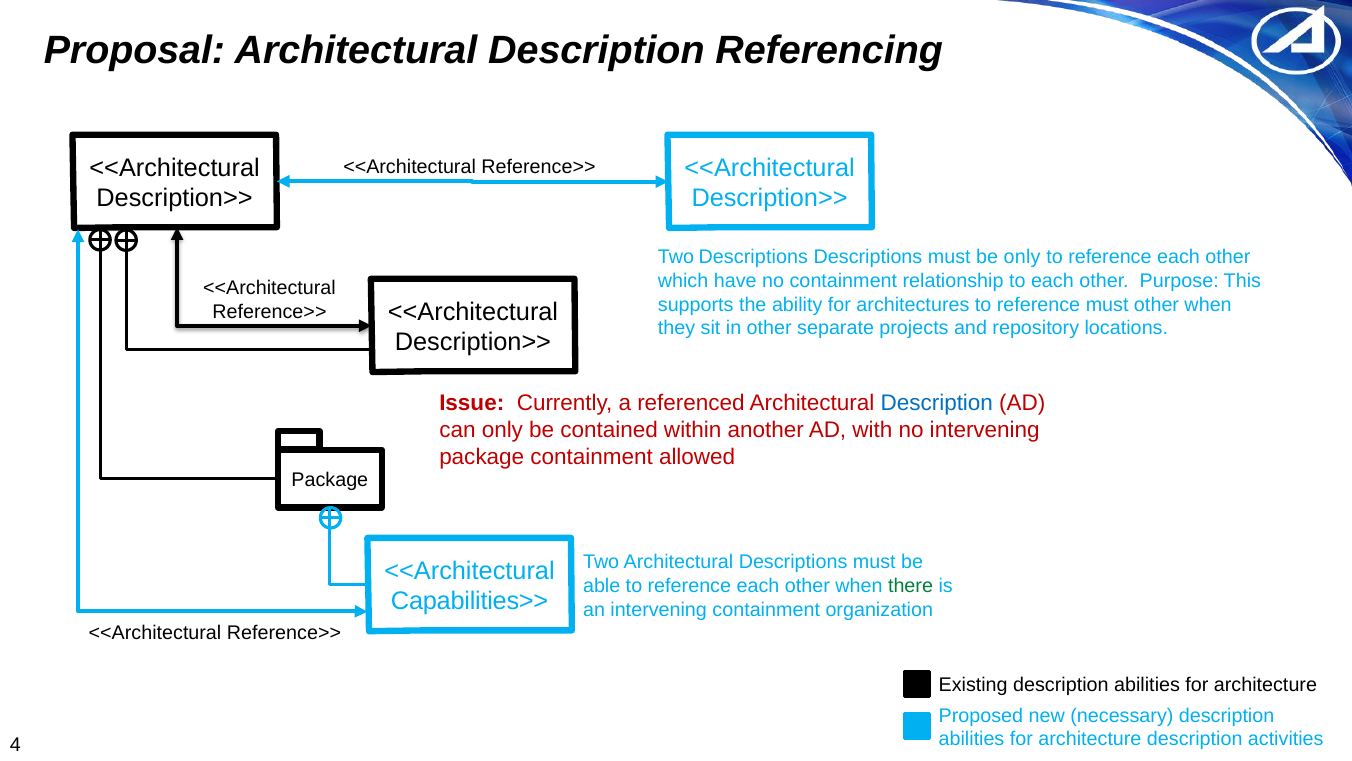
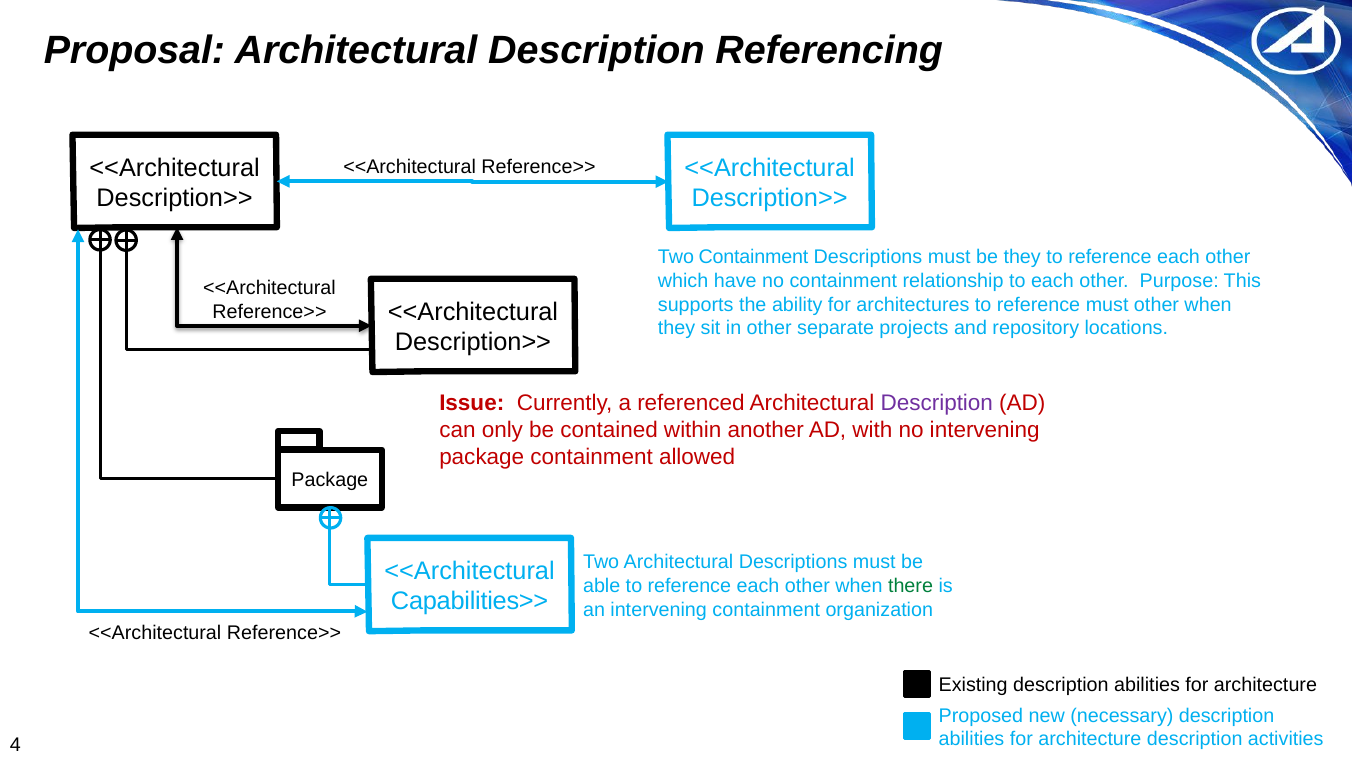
Two Descriptions: Descriptions -> Containment (753, 257)
be only: only -> they (1022, 257)
Description colour: blue -> purple (937, 403)
